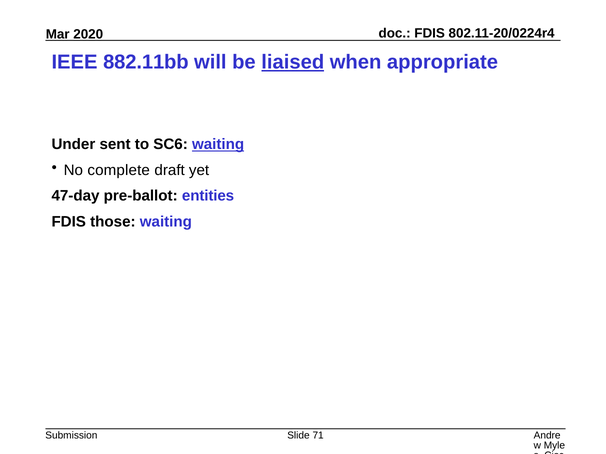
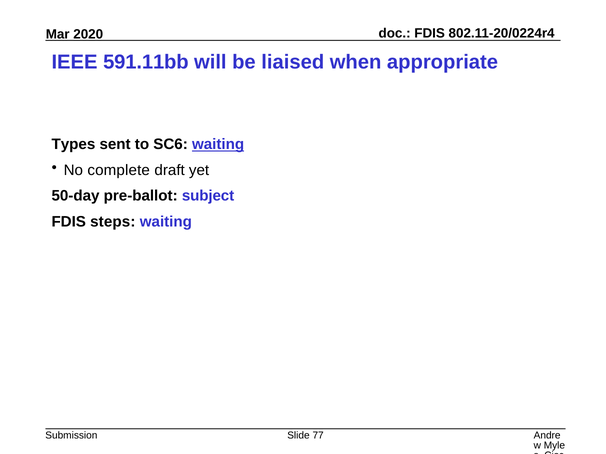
882.11bb: 882.11bb -> 591.11bb (146, 62)
liaised underline: present -> none (293, 62)
Under: Under -> Types (73, 144)
47-day: 47-day -> 50-day (76, 196)
entities: entities -> subject (208, 196)
those: those -> steps (113, 222)
71: 71 -> 77 (318, 436)
